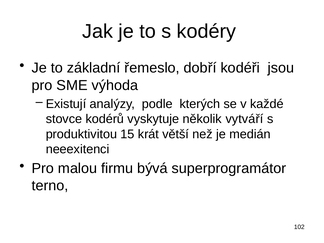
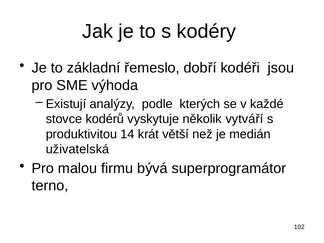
15: 15 -> 14 (127, 134)
neeexitenci: neeexitenci -> uživatelská (77, 149)
